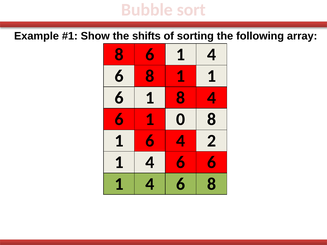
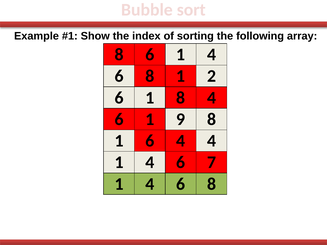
shifts: shifts -> index (146, 36)
1 1: 1 -> 2 (212, 76)
0: 0 -> 9 (181, 119)
4 2: 2 -> 4 (212, 141)
6 6: 6 -> 7 (212, 163)
